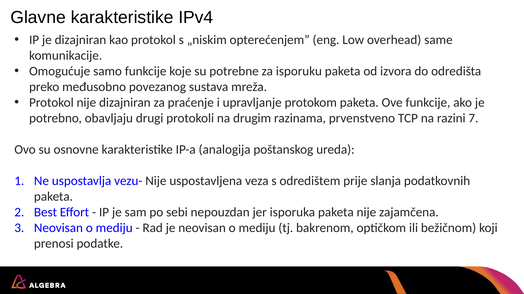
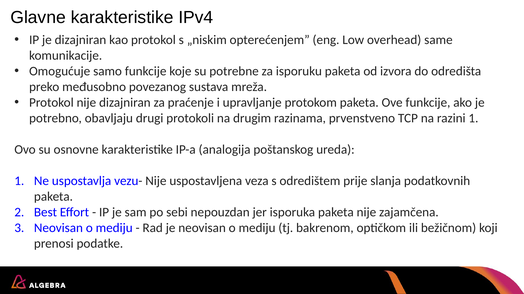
razini 7: 7 -> 1 (473, 119)
